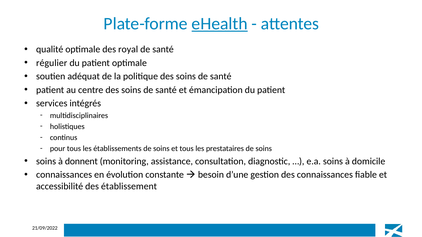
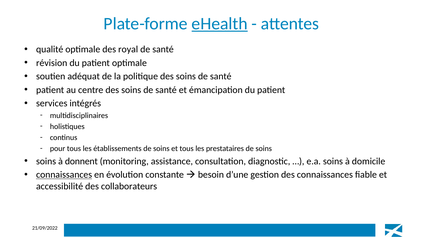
régulier: régulier -> révision (52, 63)
connaissances underline: none -> present (64, 175)
établissement: établissement -> collaborateurs (129, 187)
